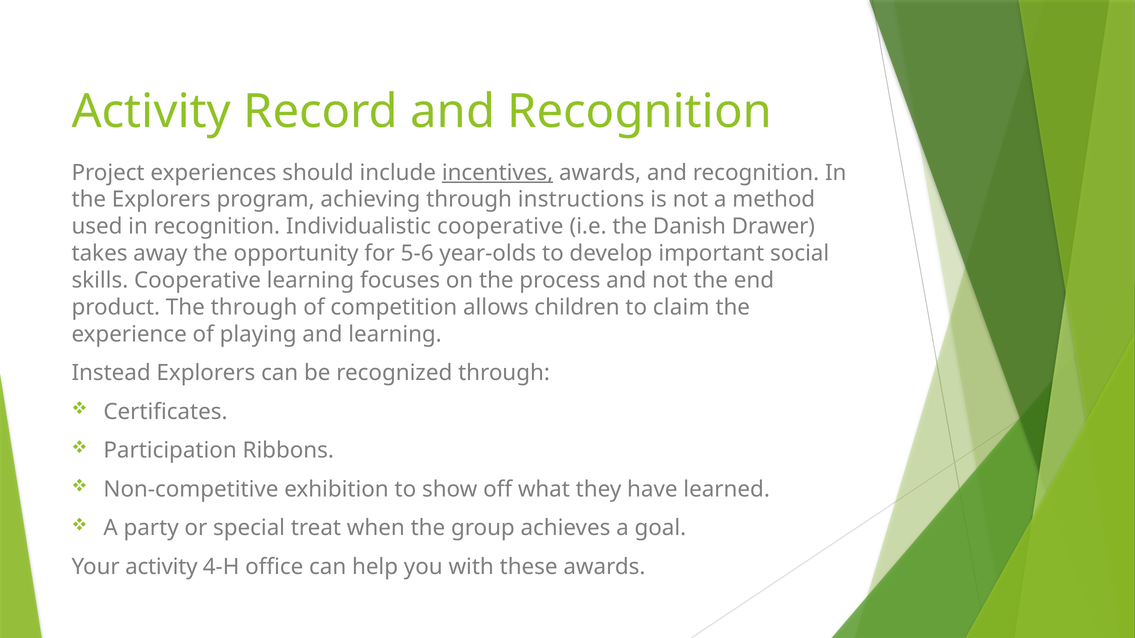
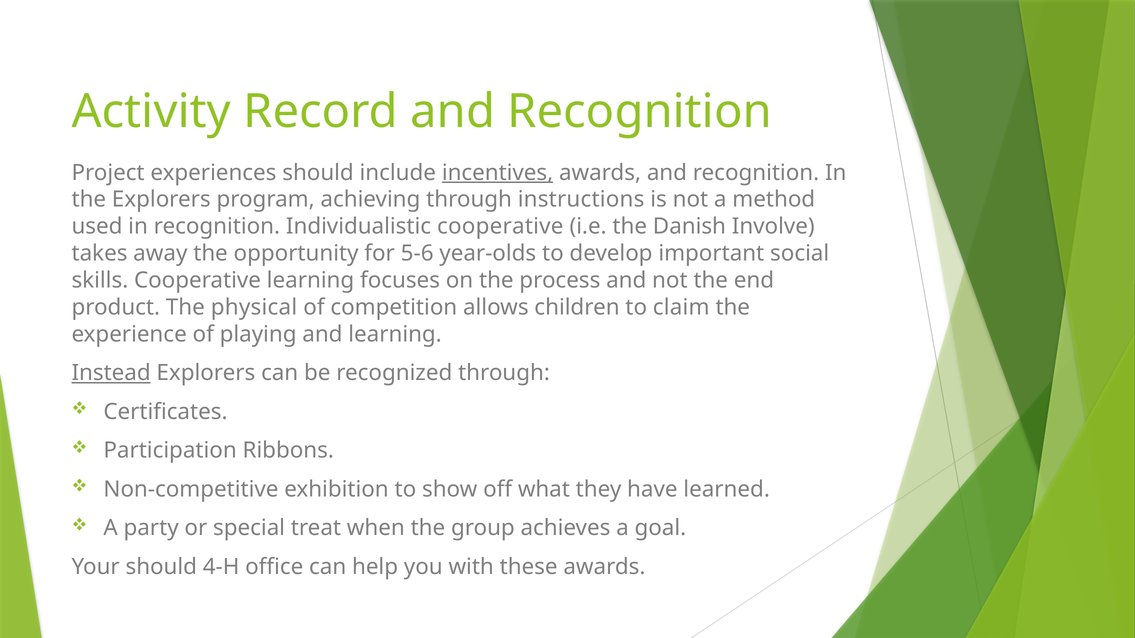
Drawer: Drawer -> Involve (773, 227)
The through: through -> physical (254, 307)
Instead underline: none -> present (111, 373)
Your activity: activity -> should (161, 567)
